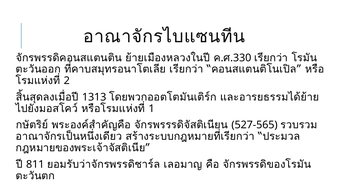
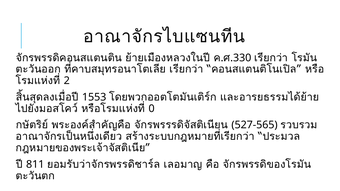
1313: 1313 -> 1553 (94, 97)
1: 1 -> 0 (152, 109)
